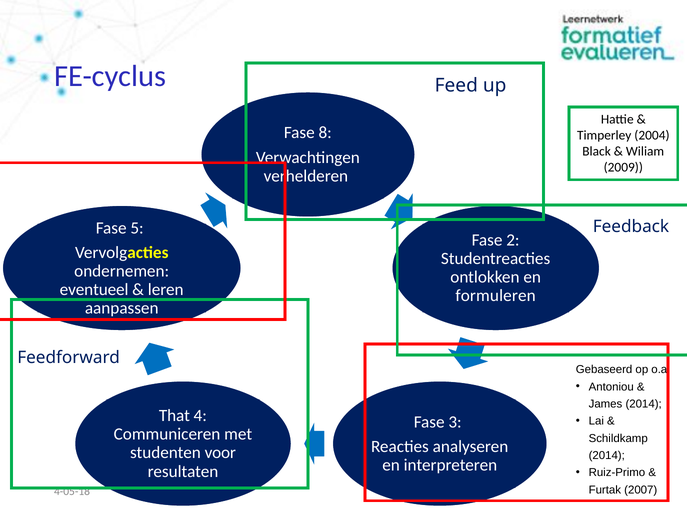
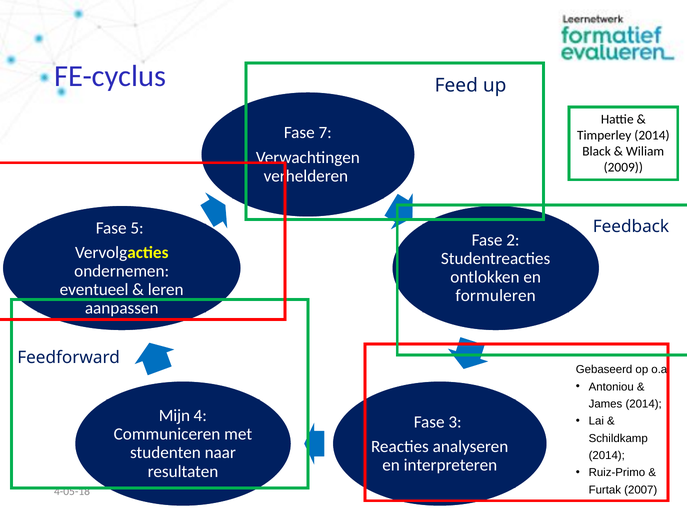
8: 8 -> 7 (325, 133)
Timperley 2004: 2004 -> 2014 (652, 135)
That: That -> Mijn (174, 416)
voor: voor -> naar (220, 453)
